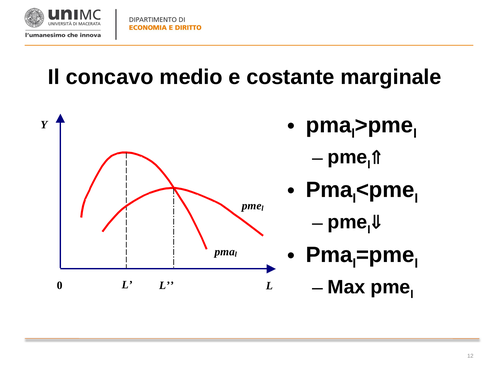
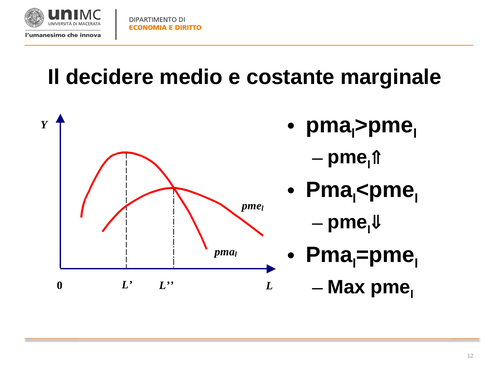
concavo: concavo -> decidere (110, 77)
